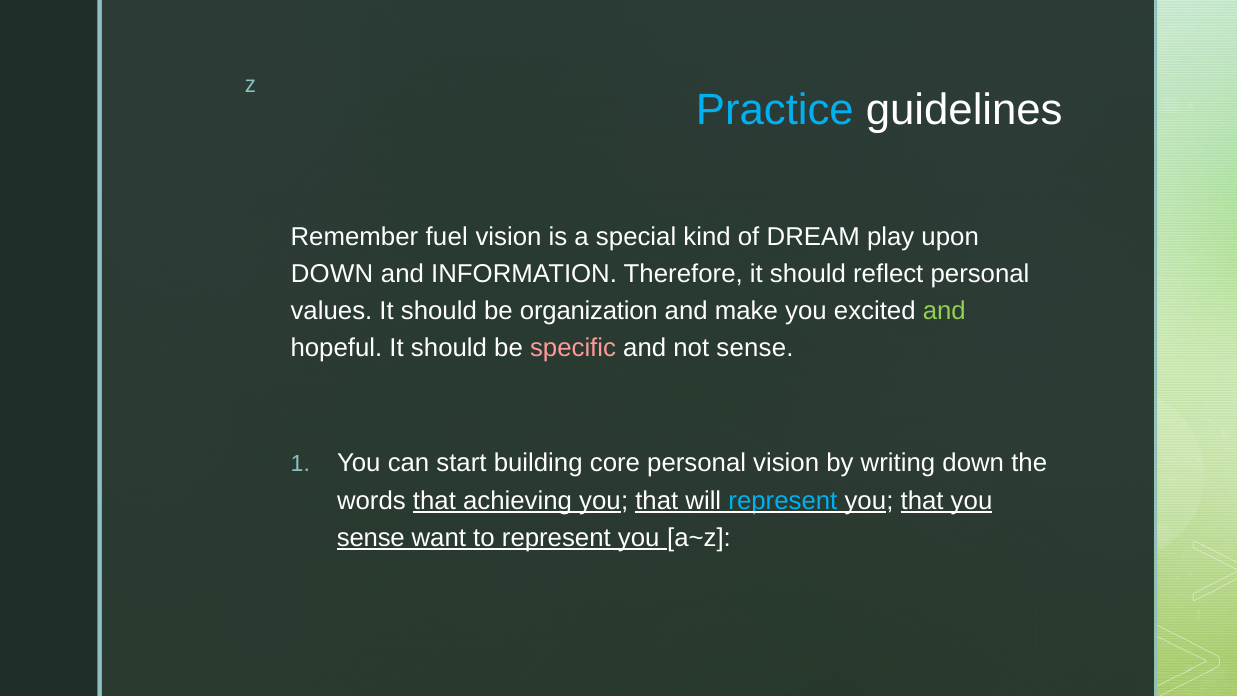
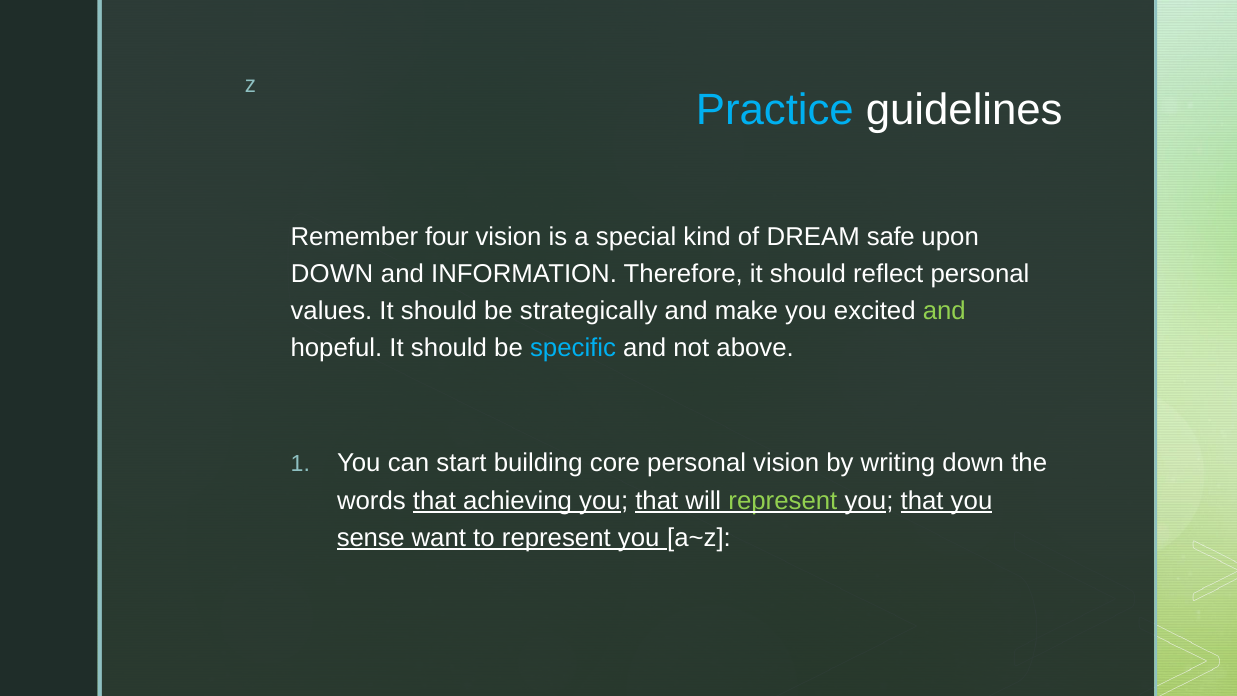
fuel: fuel -> four (447, 236)
play: play -> safe (891, 236)
organization: organization -> strategically (589, 311)
specific colour: pink -> light blue (573, 348)
not sense: sense -> above (755, 348)
represent colour: light blue -> light green (783, 500)
